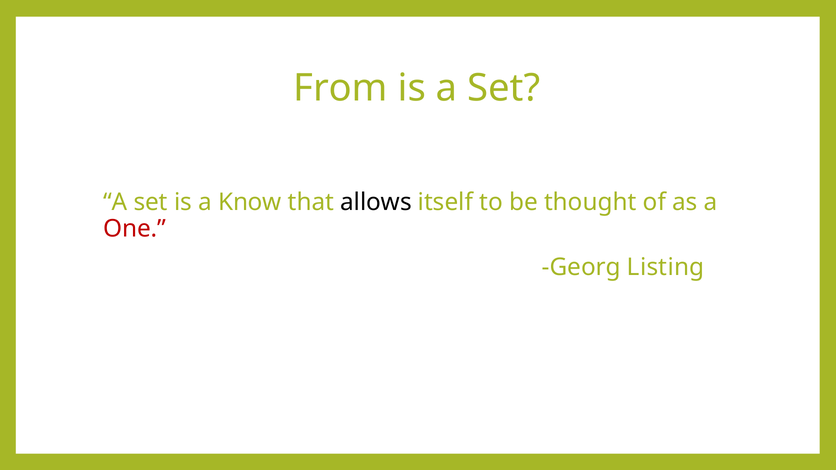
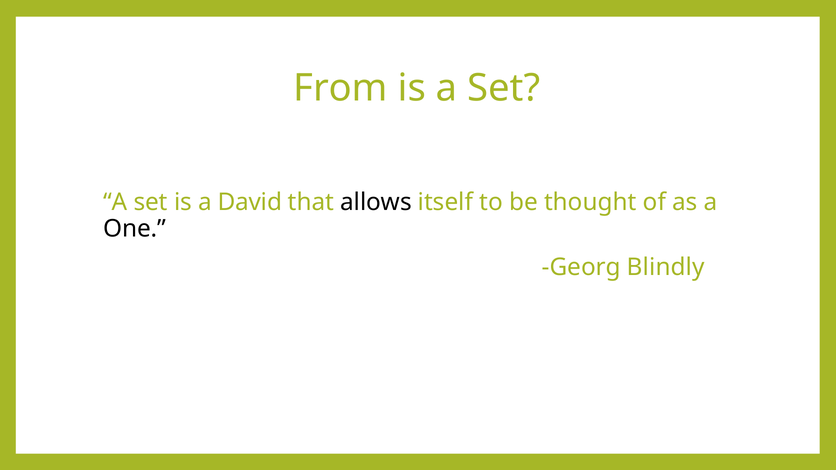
Know: Know -> David (250, 202)
One colour: red -> black (135, 229)
Listing: Listing -> Blindly (666, 267)
